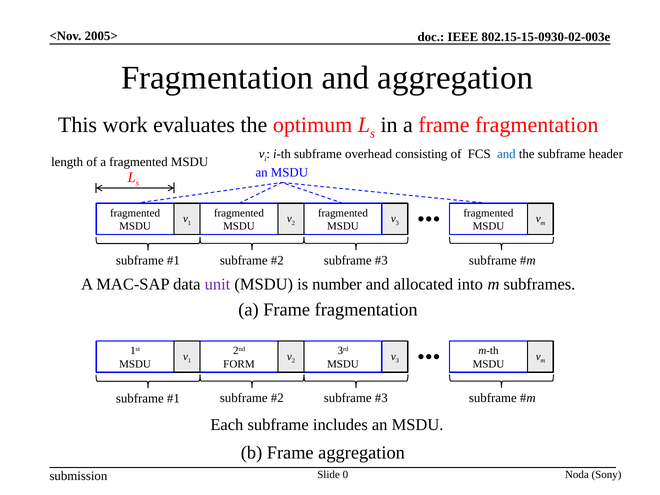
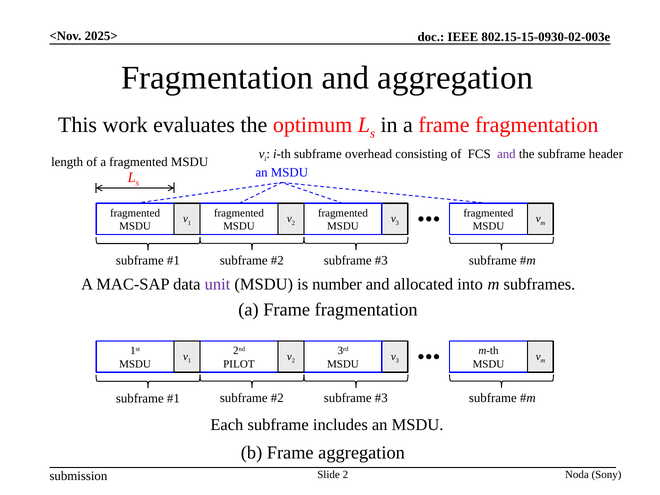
2005>: 2005> -> 2025> (101, 36)
and colour: blue -> purple (506, 154)
FORM: FORM -> PILOT (239, 364)
Slide 0: 0 -> 2 (345, 475)
